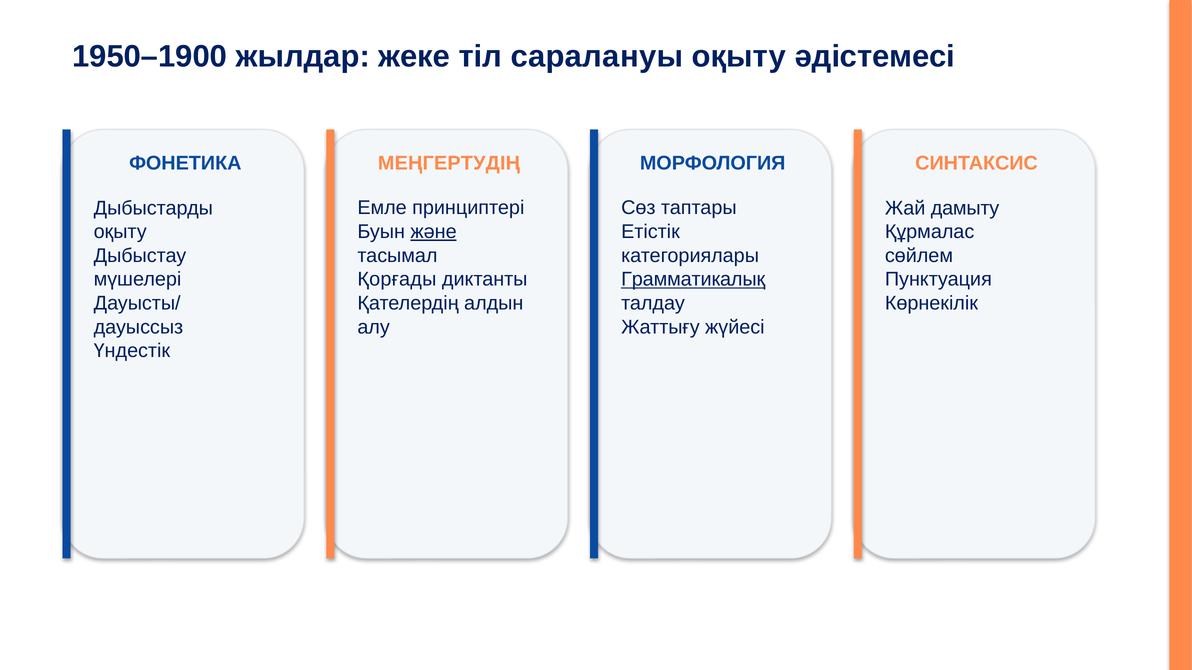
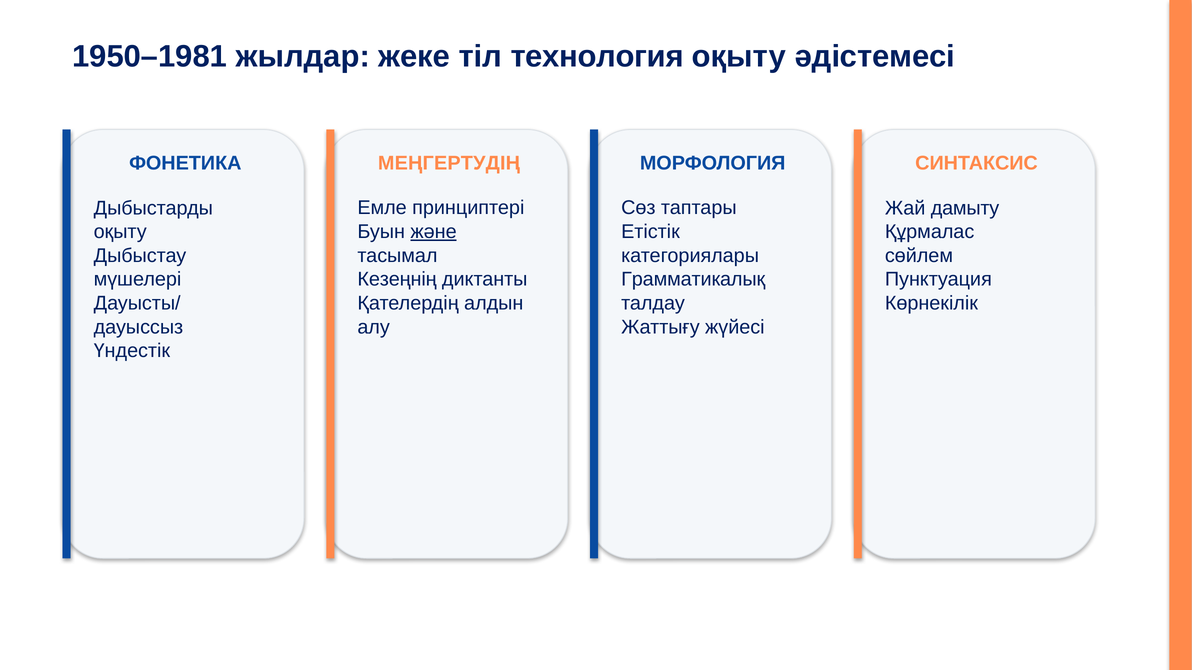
1950–1900: 1950–1900 -> 1950–1981 (150, 56)
саралануы: саралануы -> технология (597, 56)
Қорғады: Қорғады -> Кезеңнің (397, 280)
Грамматикалық underline: present -> none (693, 280)
